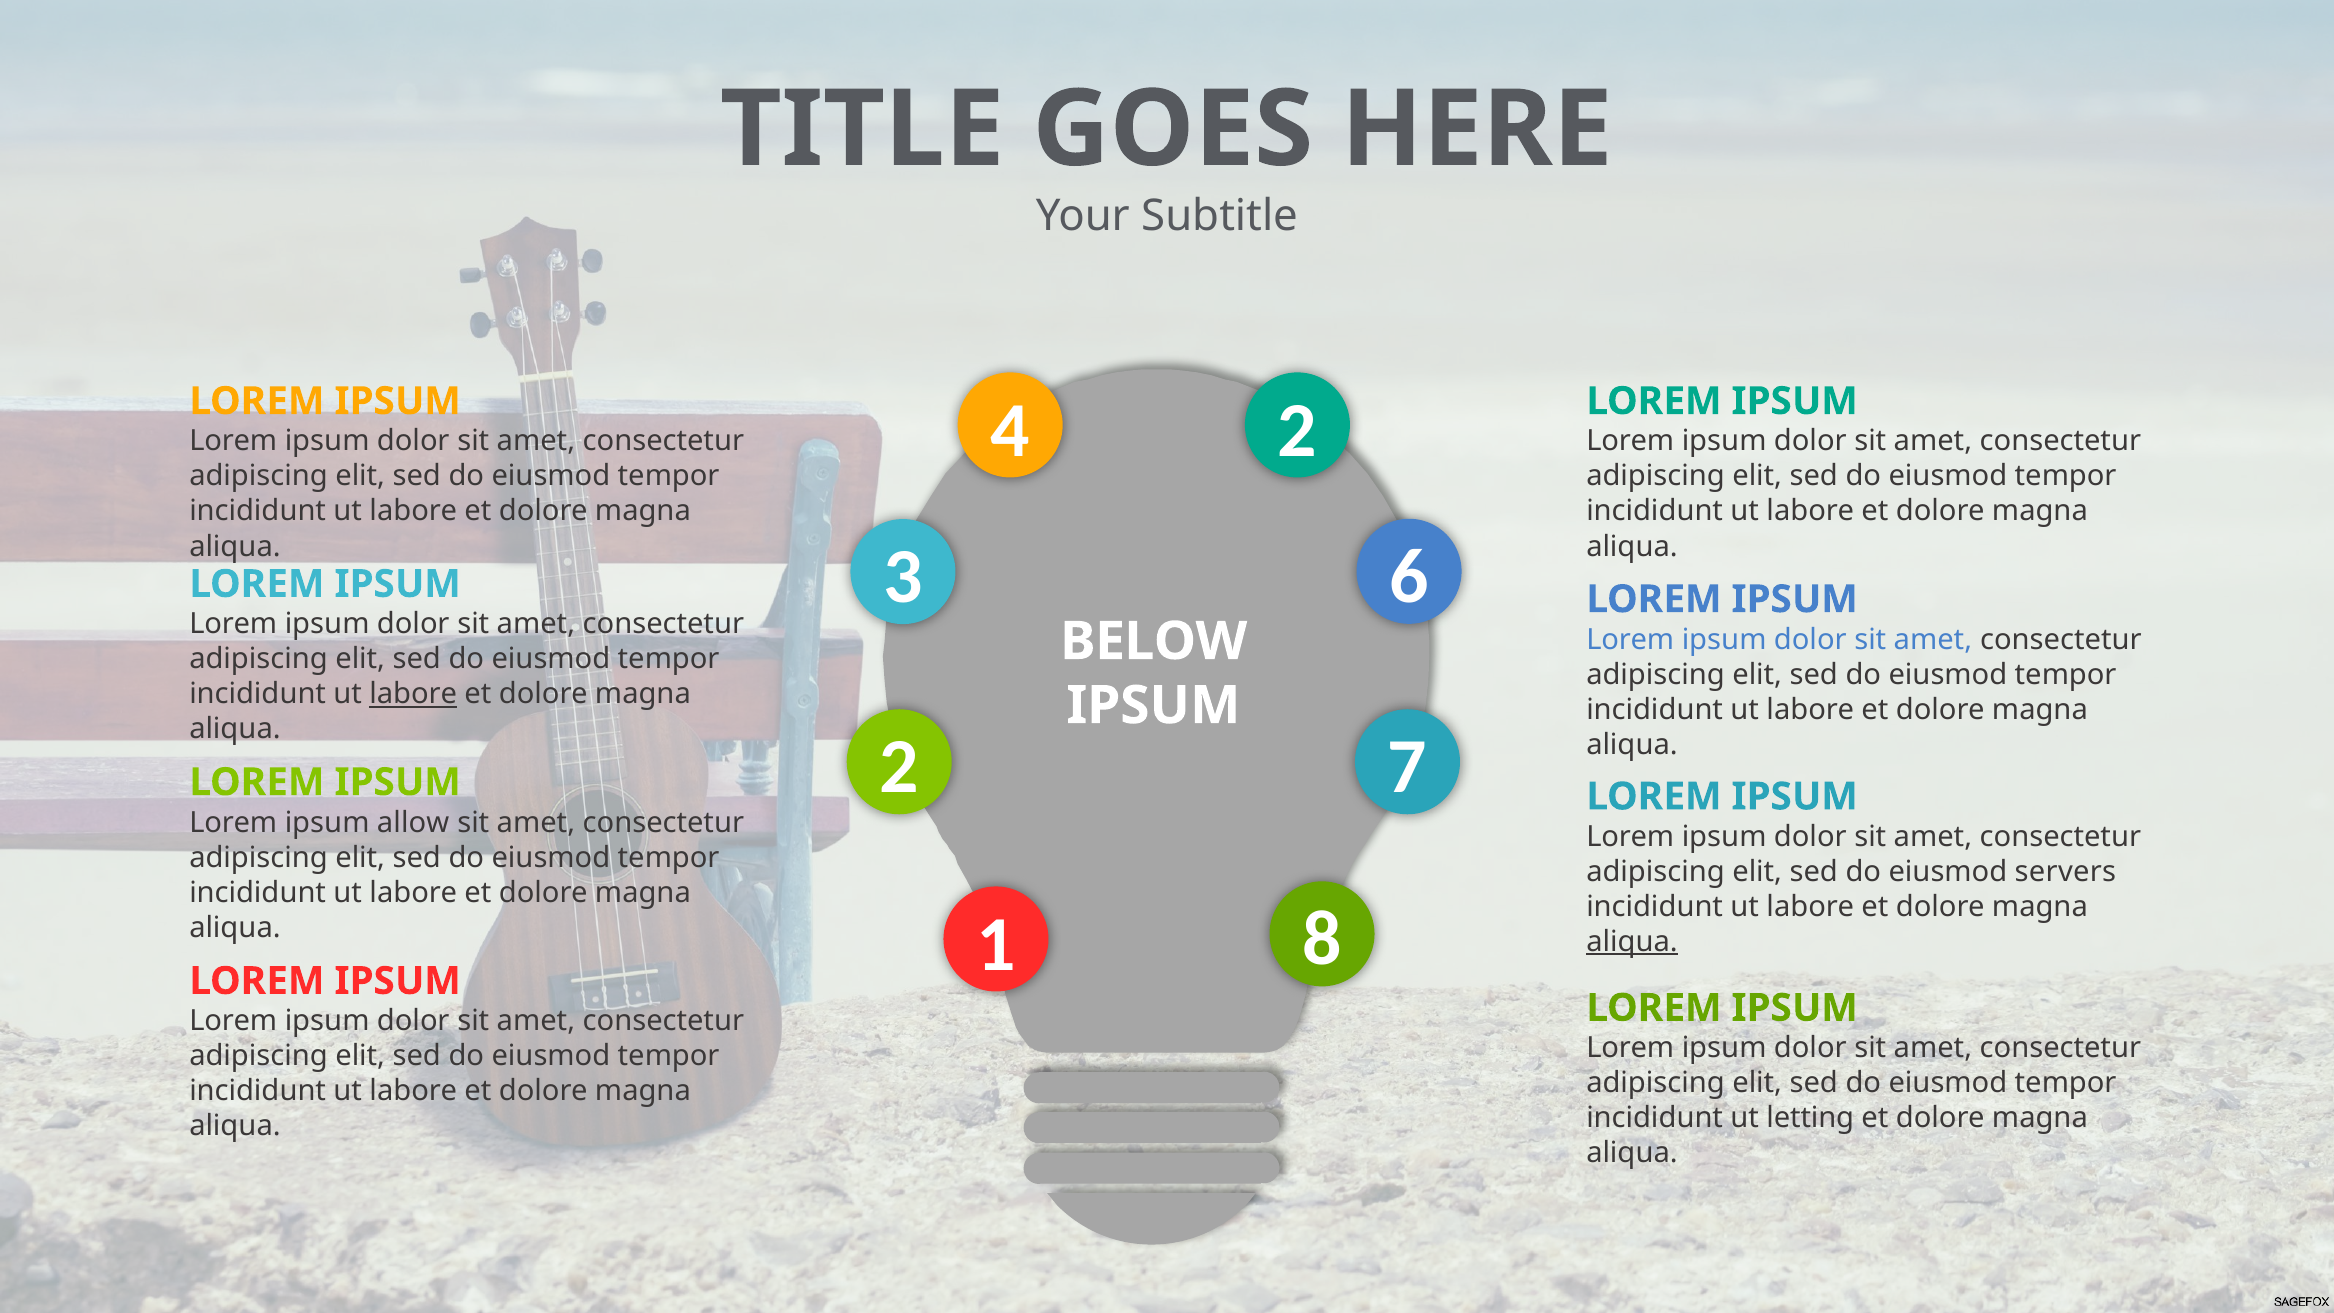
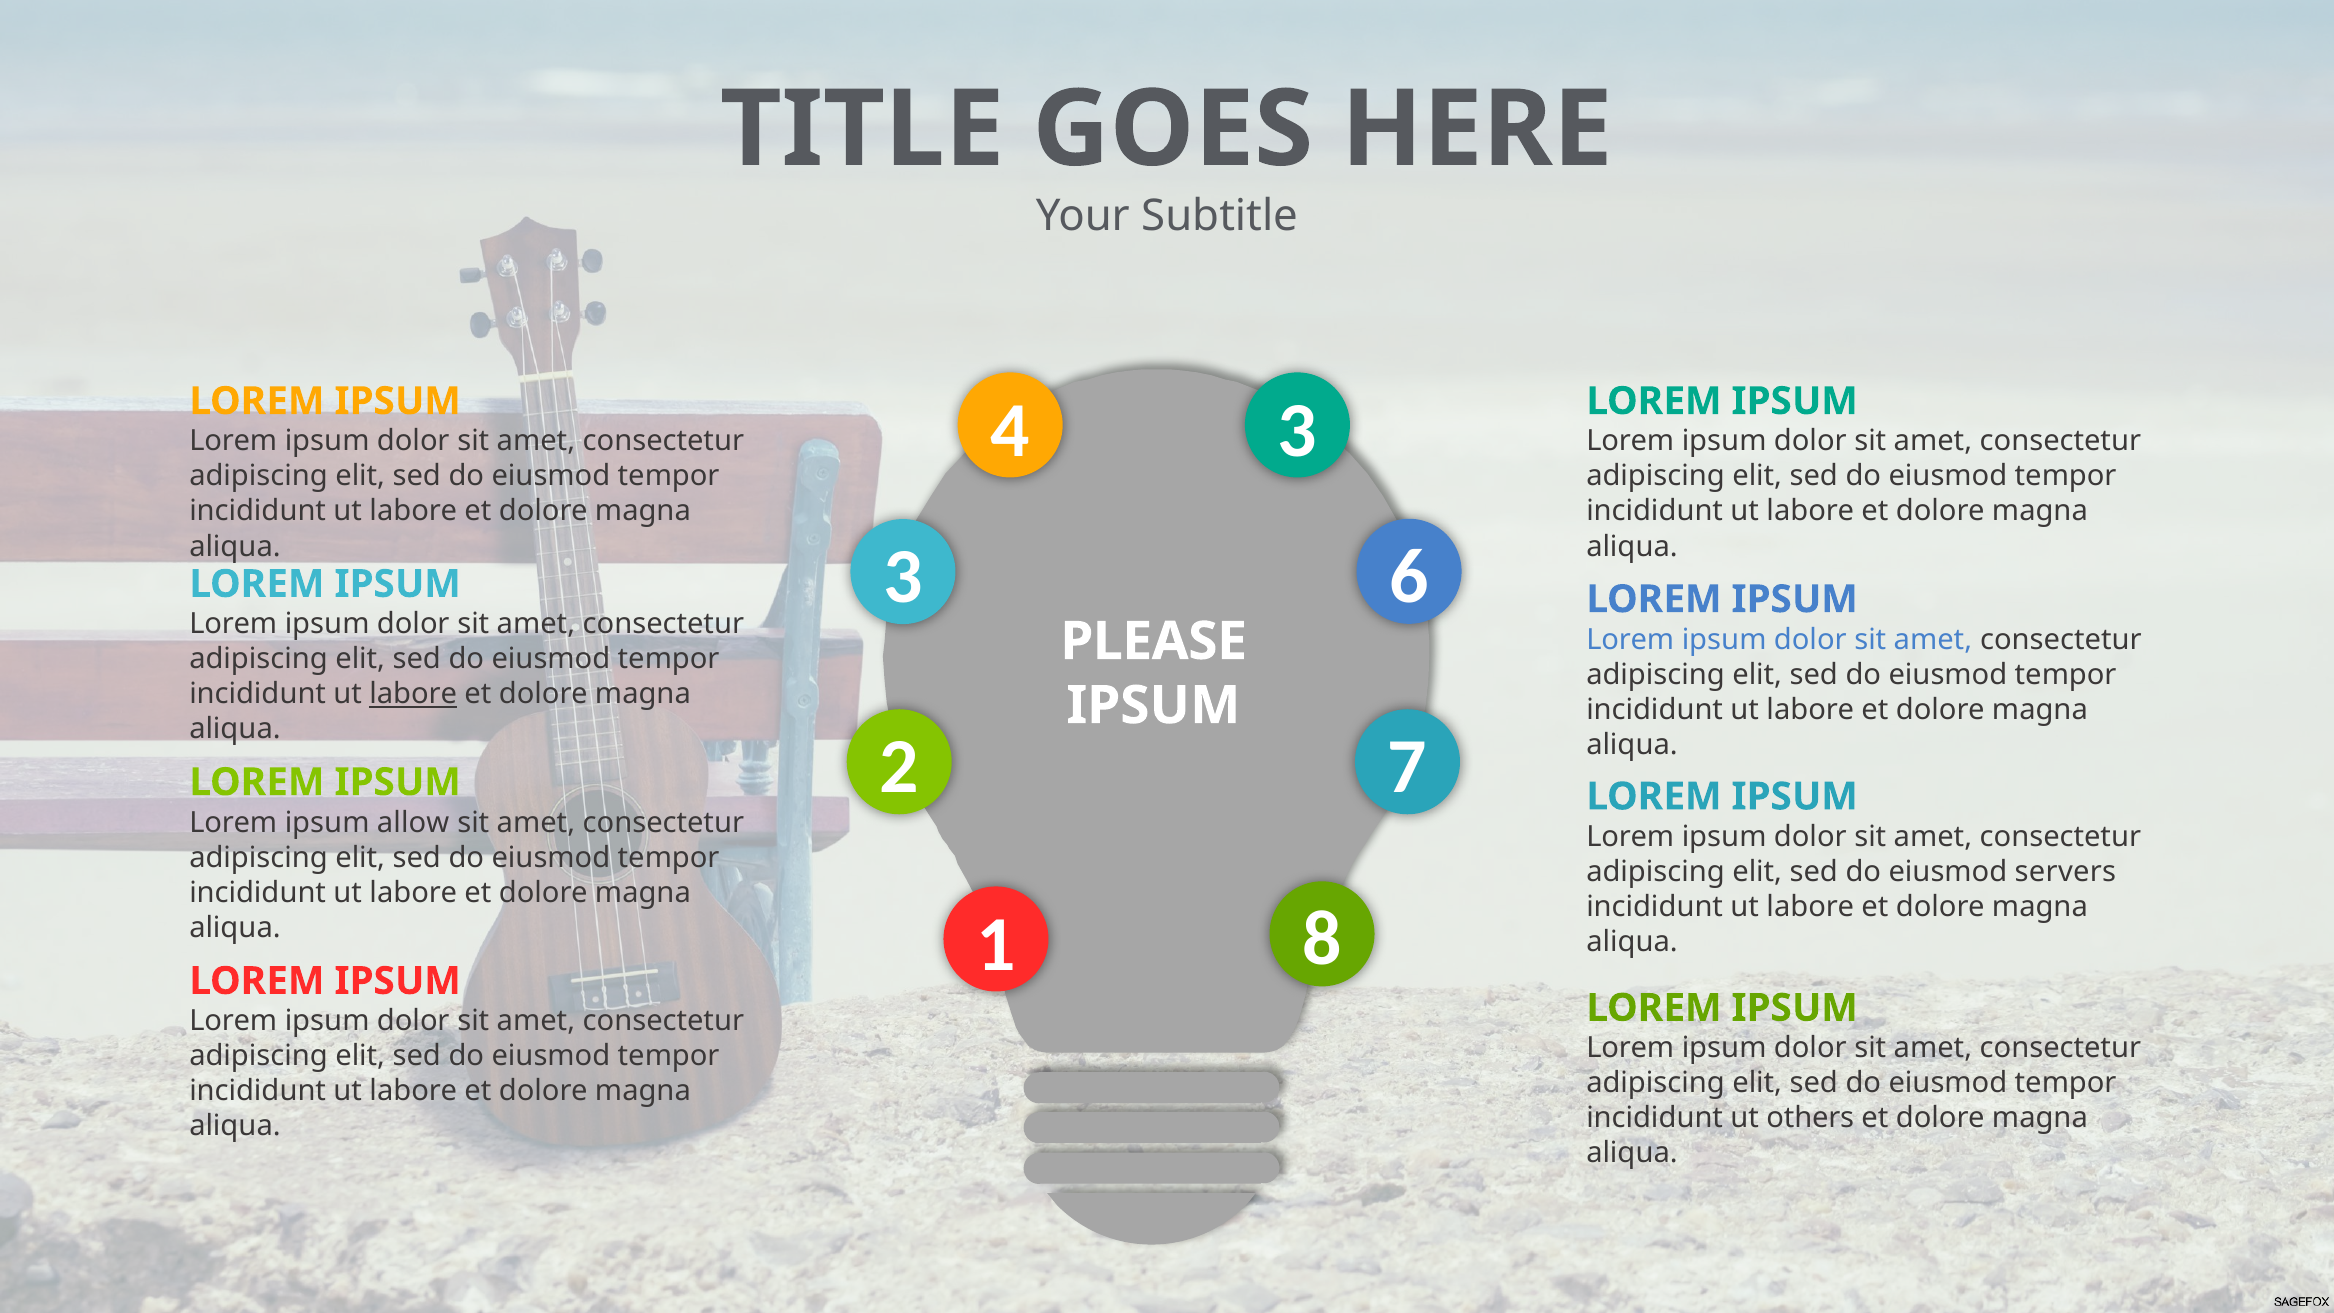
4 2: 2 -> 3 (1297, 430)
BELOW: BELOW -> PLEASE (1154, 641)
aliqua underline: present -> none (1632, 942)
letting: letting -> others (1810, 1118)
